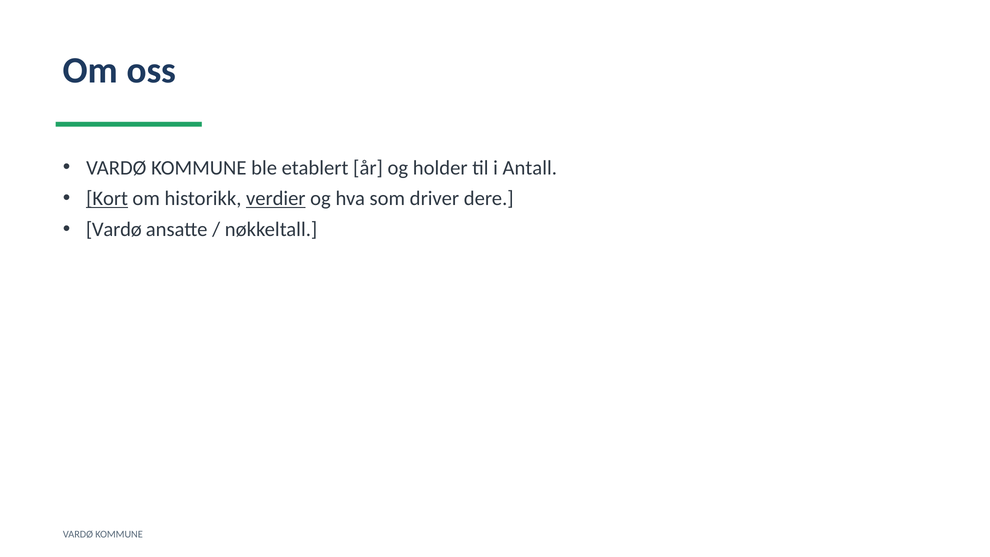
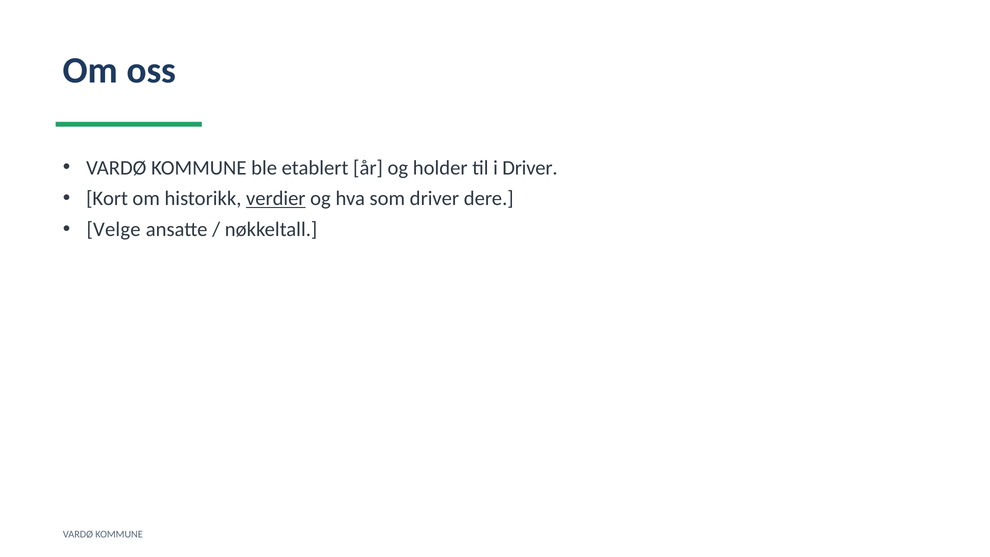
i Antall: Antall -> Driver (530, 168)
Kort underline: present -> none (107, 199)
Vardø: Vardø -> Velge (114, 230)
